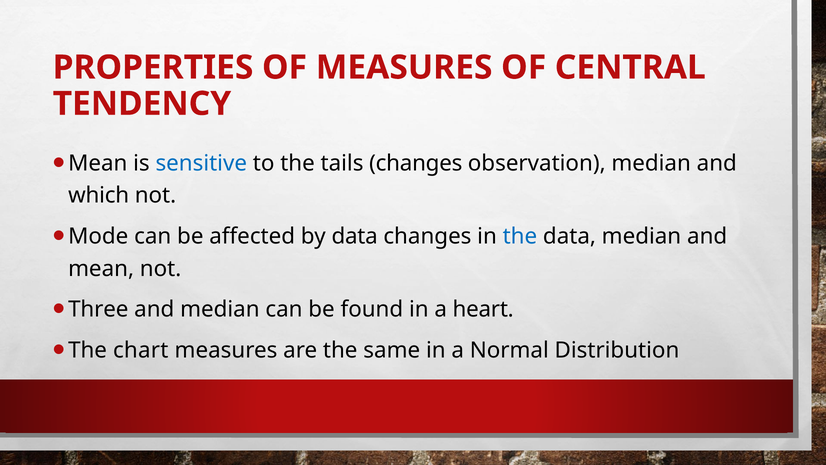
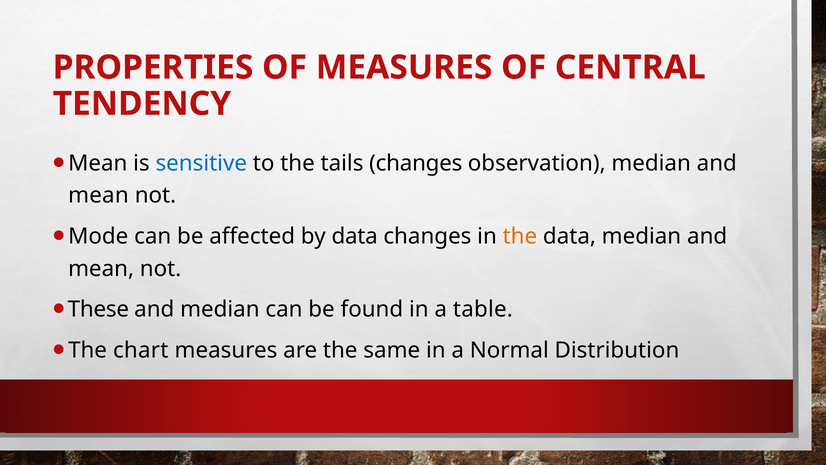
which: which -> mean (98, 195)
the colour: blue -> orange (520, 236)
Three: Three -> These (98, 309)
heart: heart -> table (483, 309)
